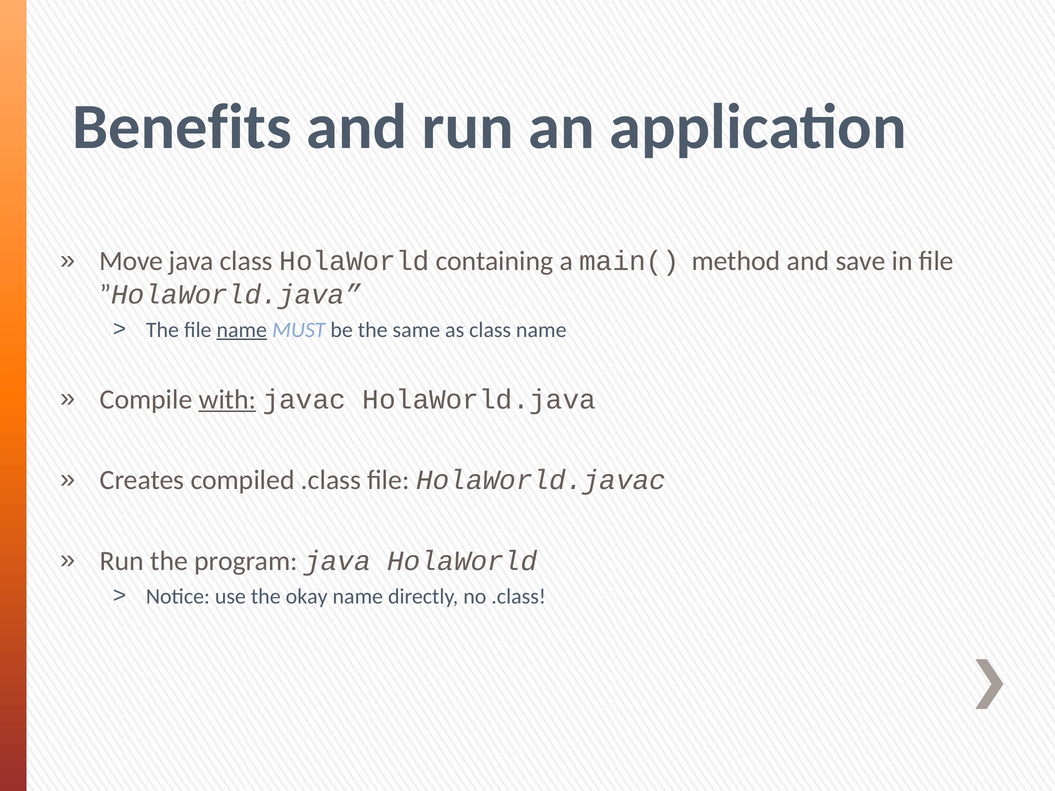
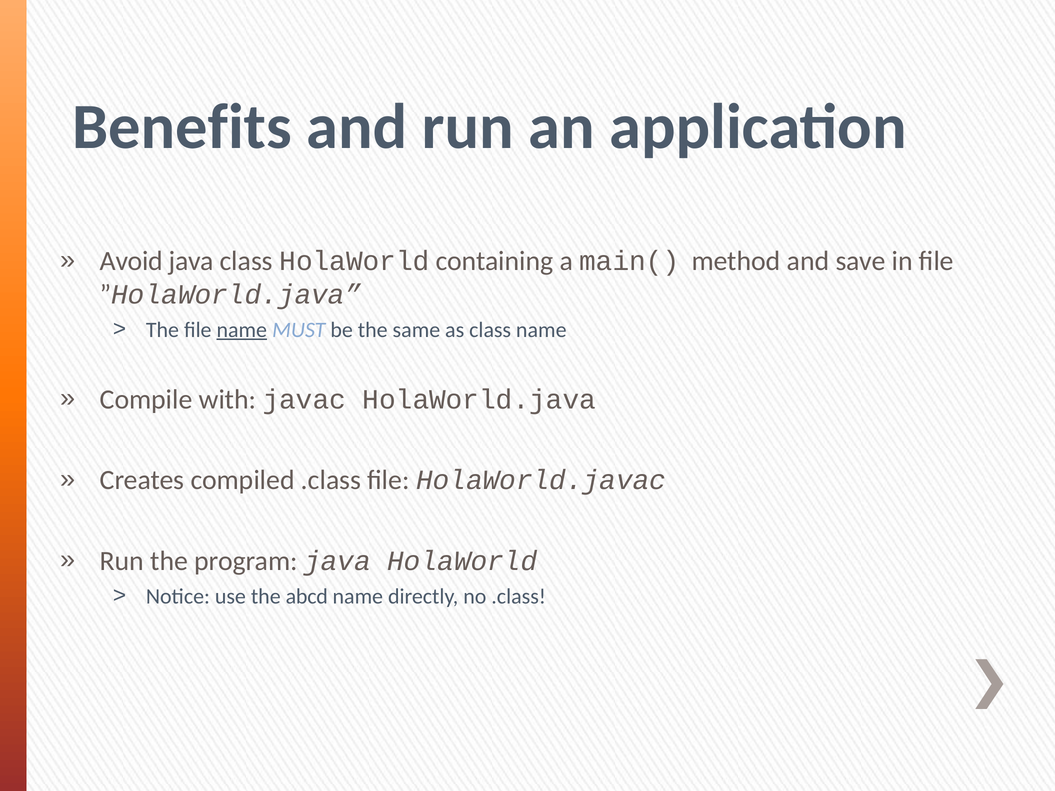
Move: Move -> Avoid (131, 261)
with underline: present -> none (227, 400)
okay: okay -> abcd (307, 597)
